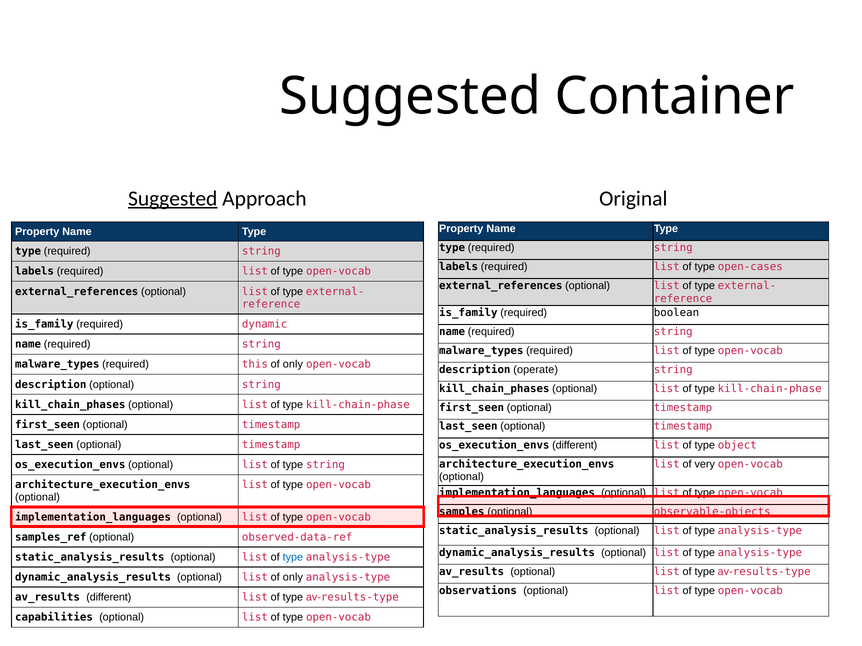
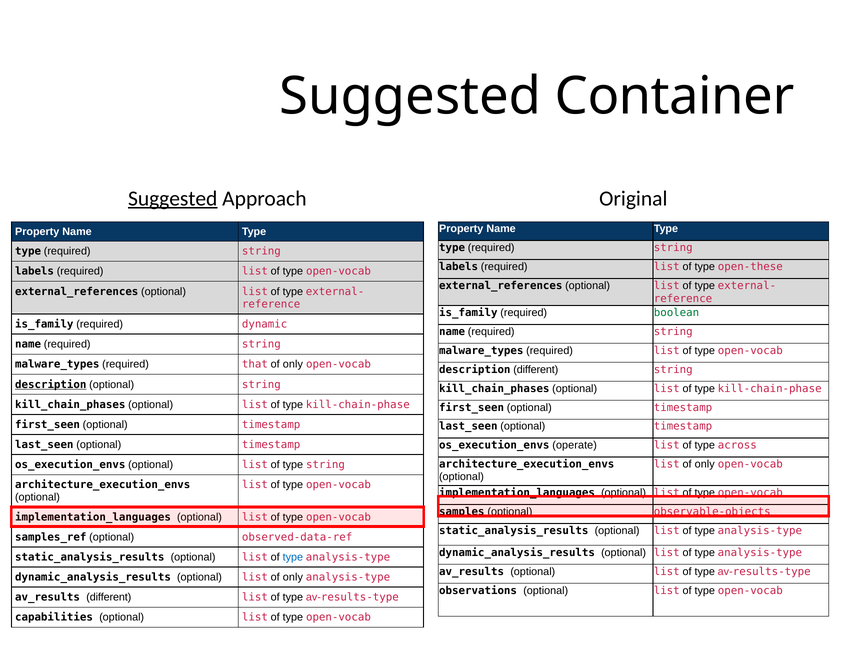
open-cases: open-cases -> open-these (750, 267)
boolean colour: black -> green (676, 313)
this: this -> that (255, 365)
description operate: operate -> different (536, 370)
description underline: none -> present (51, 385)
different: different -> operate (575, 446)
object: object -> across (737, 446)
very: very -> only (705, 465)
